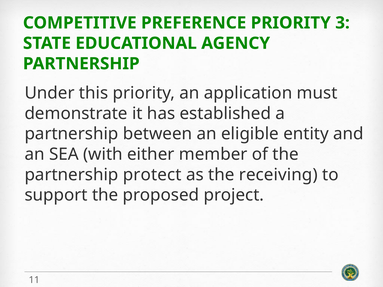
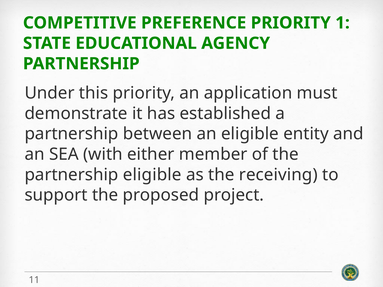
3: 3 -> 1 (343, 23)
partnership protect: protect -> eligible (152, 175)
